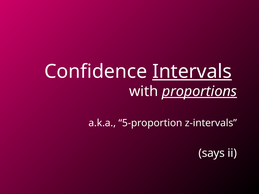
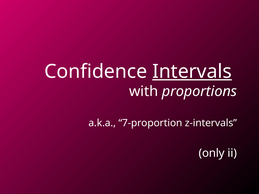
proportions underline: present -> none (199, 91)
5-proportion: 5-proportion -> 7-proportion (150, 123)
says: says -> only (212, 153)
